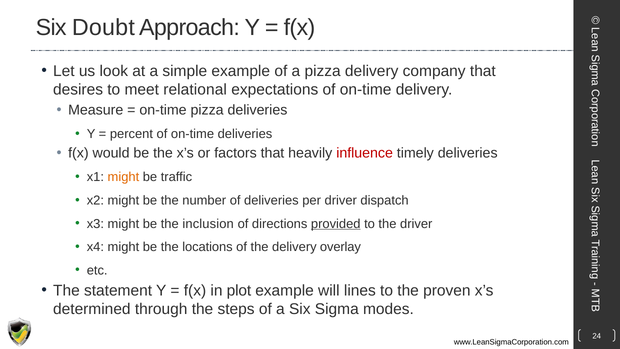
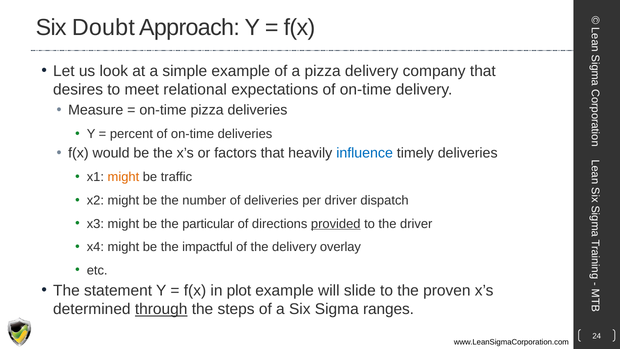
influence colour: red -> blue (365, 153)
inclusion: inclusion -> particular (208, 224)
locations: locations -> impactful (208, 247)
lines: lines -> slide (360, 290)
through underline: none -> present (161, 309)
modes: modes -> ranges (389, 309)
